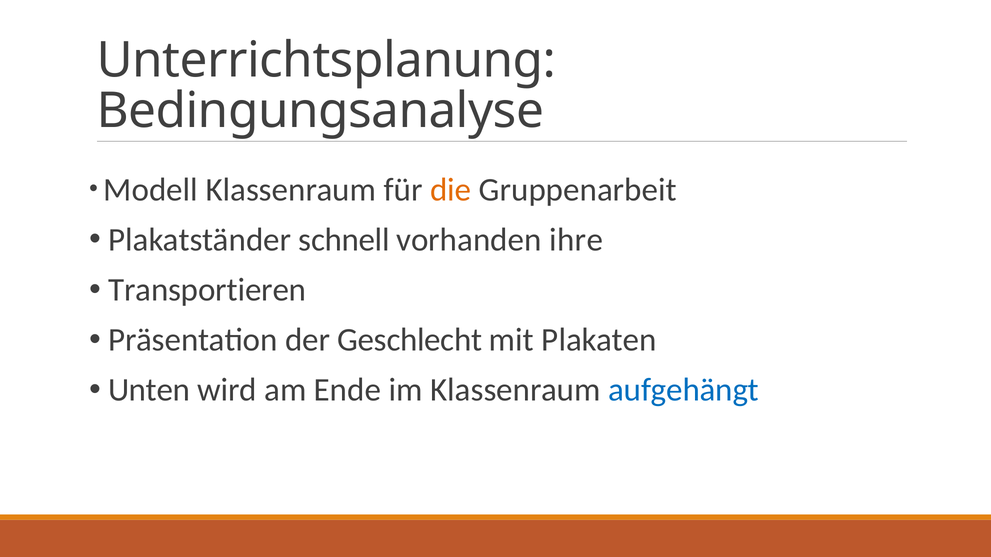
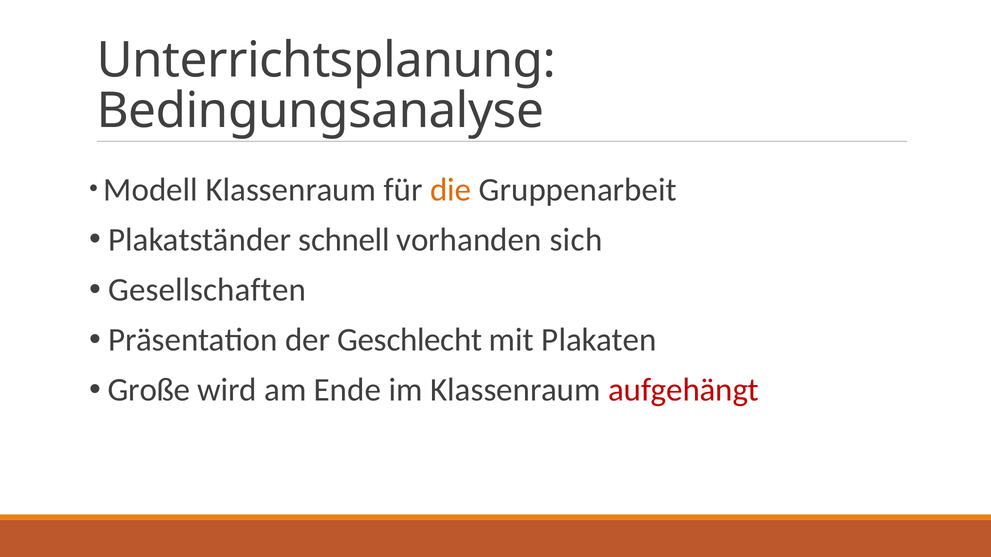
ihre: ihre -> sich (576, 240)
Transportieren: Transportieren -> Gesellschaften (207, 290)
Unten: Unten -> Große (149, 390)
aufgehängt colour: blue -> red (684, 390)
